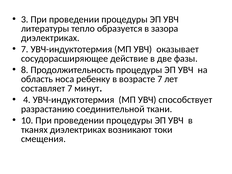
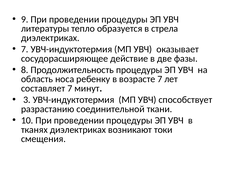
3: 3 -> 9 (25, 19)
зазора: зазора -> стрела (165, 29)
4: 4 -> 3 (27, 100)
